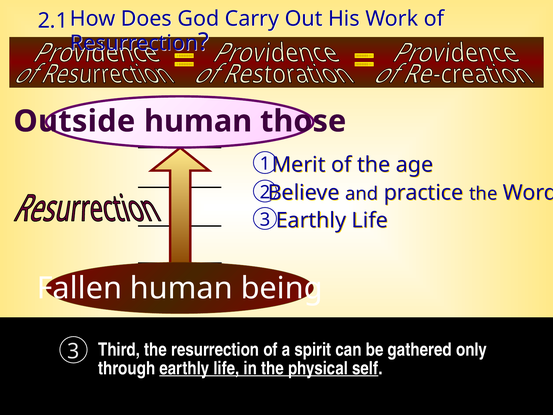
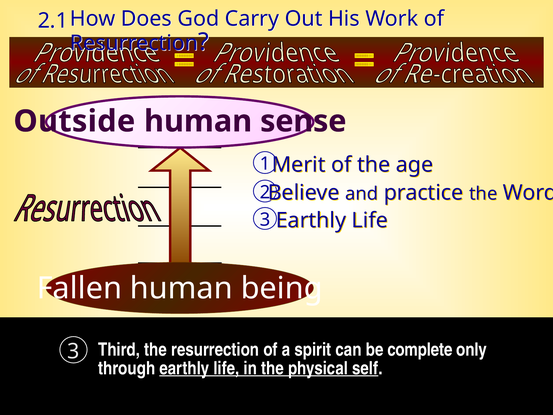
those: those -> sense (303, 121)
gathered: gathered -> complete (420, 349)
